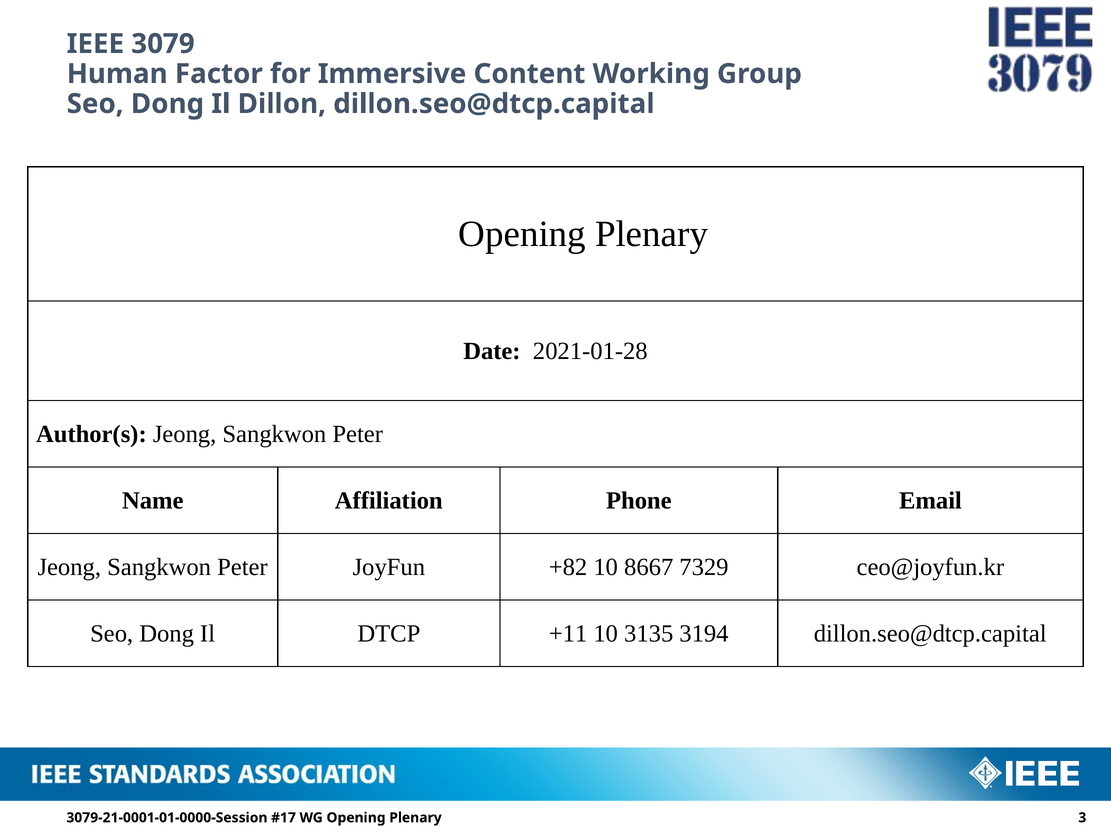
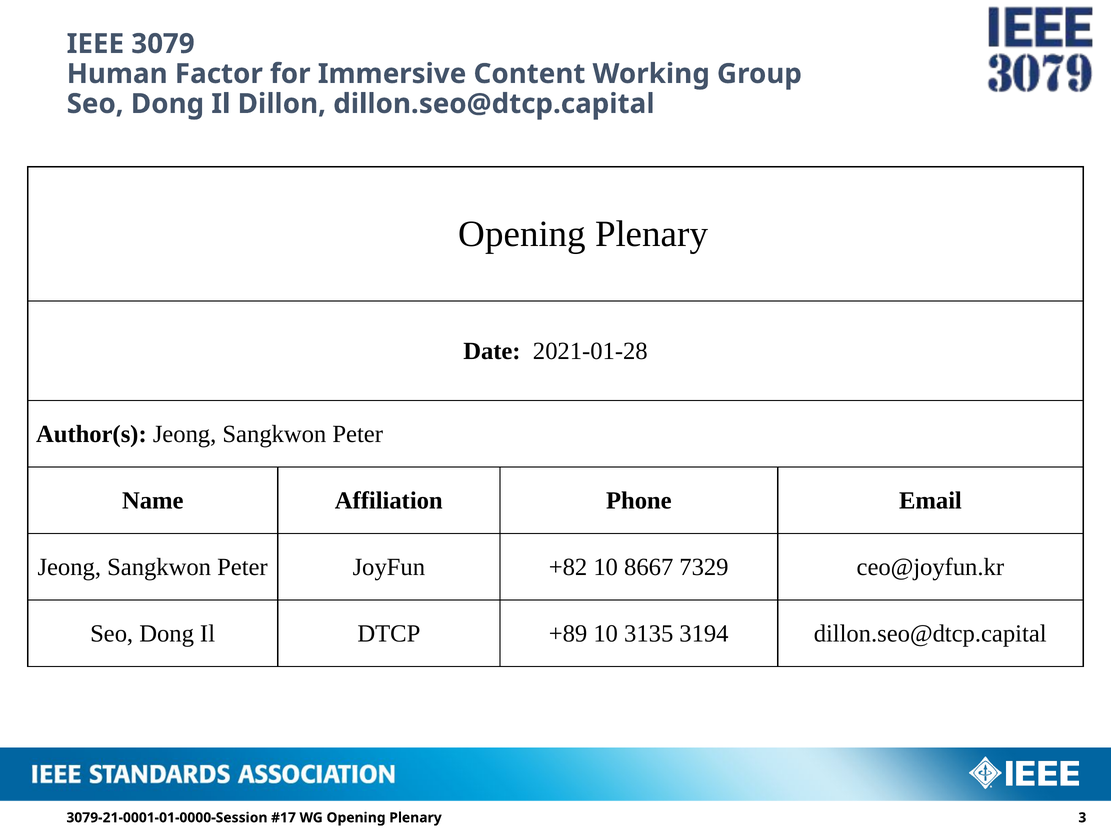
+11: +11 -> +89 (568, 634)
